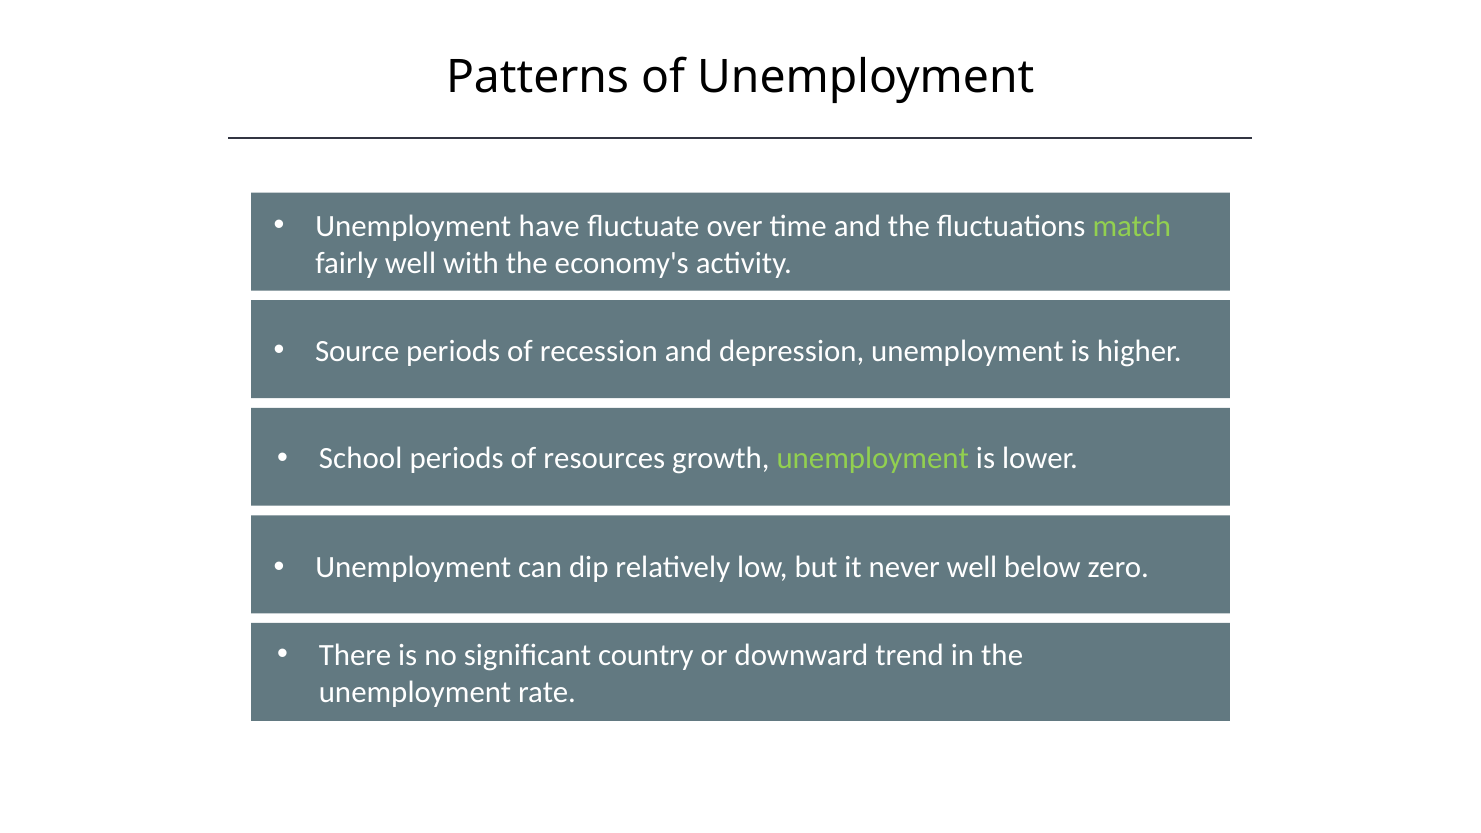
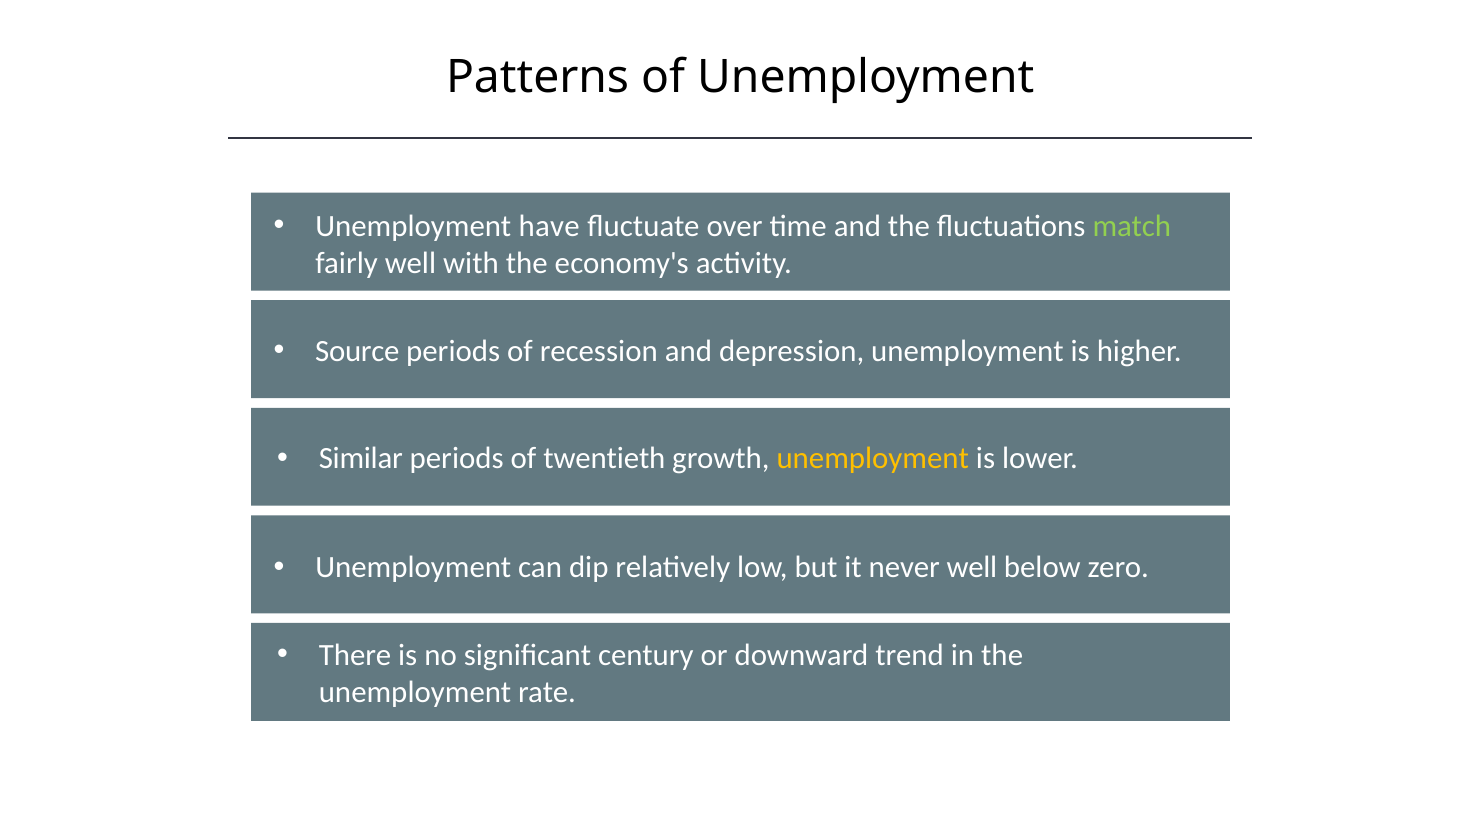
School: School -> Similar (361, 459)
resources: resources -> twentieth (604, 459)
unemployment colour: light green -> yellow (873, 459)
country: country -> century (646, 655)
